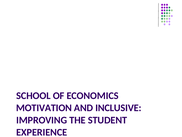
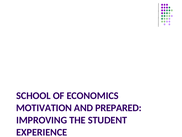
INCLUSIVE: INCLUSIVE -> PREPARED (118, 108)
